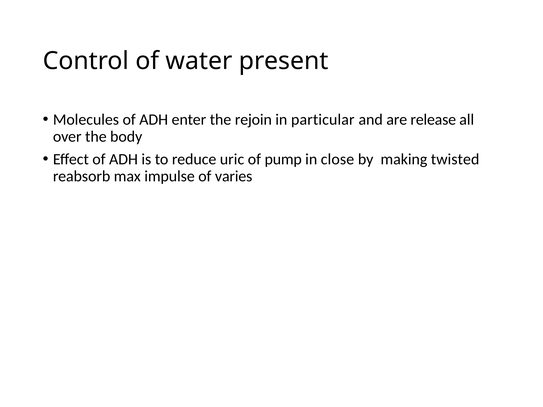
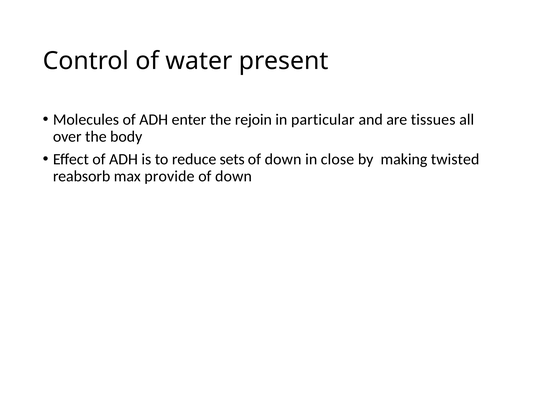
release: release -> tissues (433, 120)
uric: uric -> sets (232, 159)
pump: pump -> down (283, 159)
impulse: impulse -> provide (169, 177)
varies: varies -> down (233, 177)
